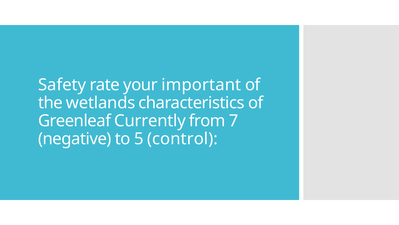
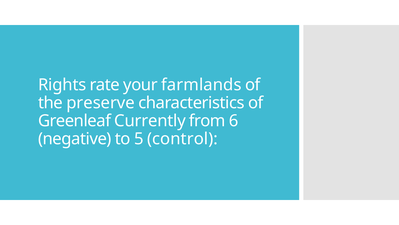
Safety: Safety -> Rights (62, 85)
important: important -> farmlands (201, 85)
wetlands: wetlands -> preserve (101, 103)
7: 7 -> 6 (234, 120)
